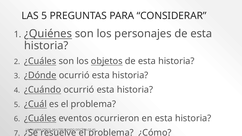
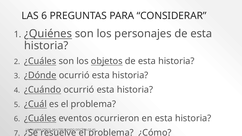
LAS 5: 5 -> 6 (44, 16)
